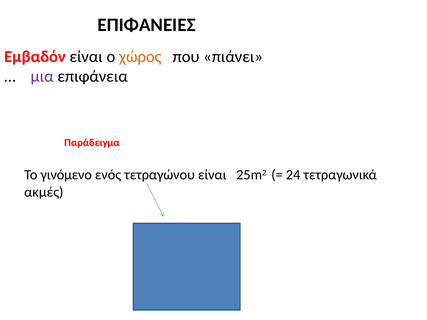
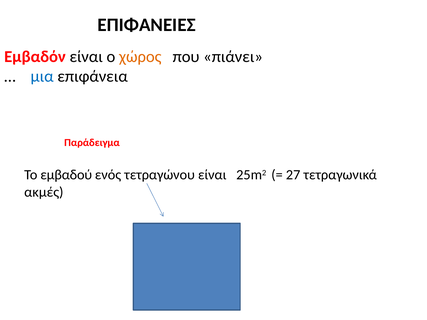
μια colour: purple -> blue (42, 77)
γινόμενο: γινόμενο -> εμβαδού (66, 175)
24: 24 -> 27 (293, 175)
